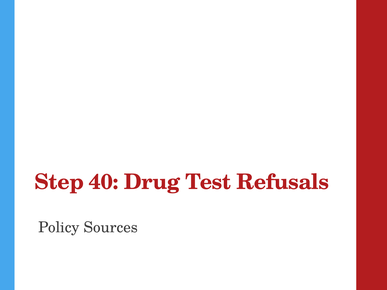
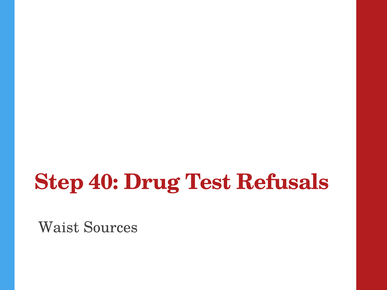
Policy: Policy -> Waist (59, 228)
